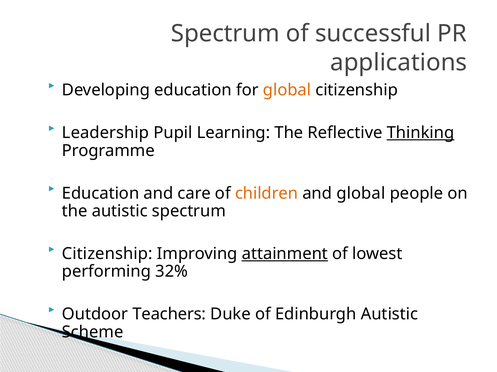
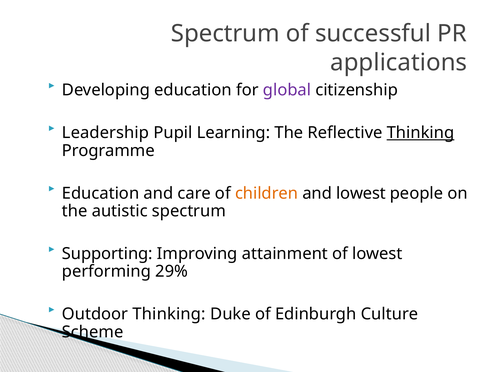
global colour: orange -> purple (287, 90)
and global: global -> lowest (361, 194)
Citizenship: Citizenship -> Supporting (107, 254)
attainment underline: present -> none (285, 254)
32%: 32% -> 29% (172, 272)
Outdoor Teachers: Teachers -> Thinking (169, 315)
Edinburgh Autistic: Autistic -> Culture (390, 315)
